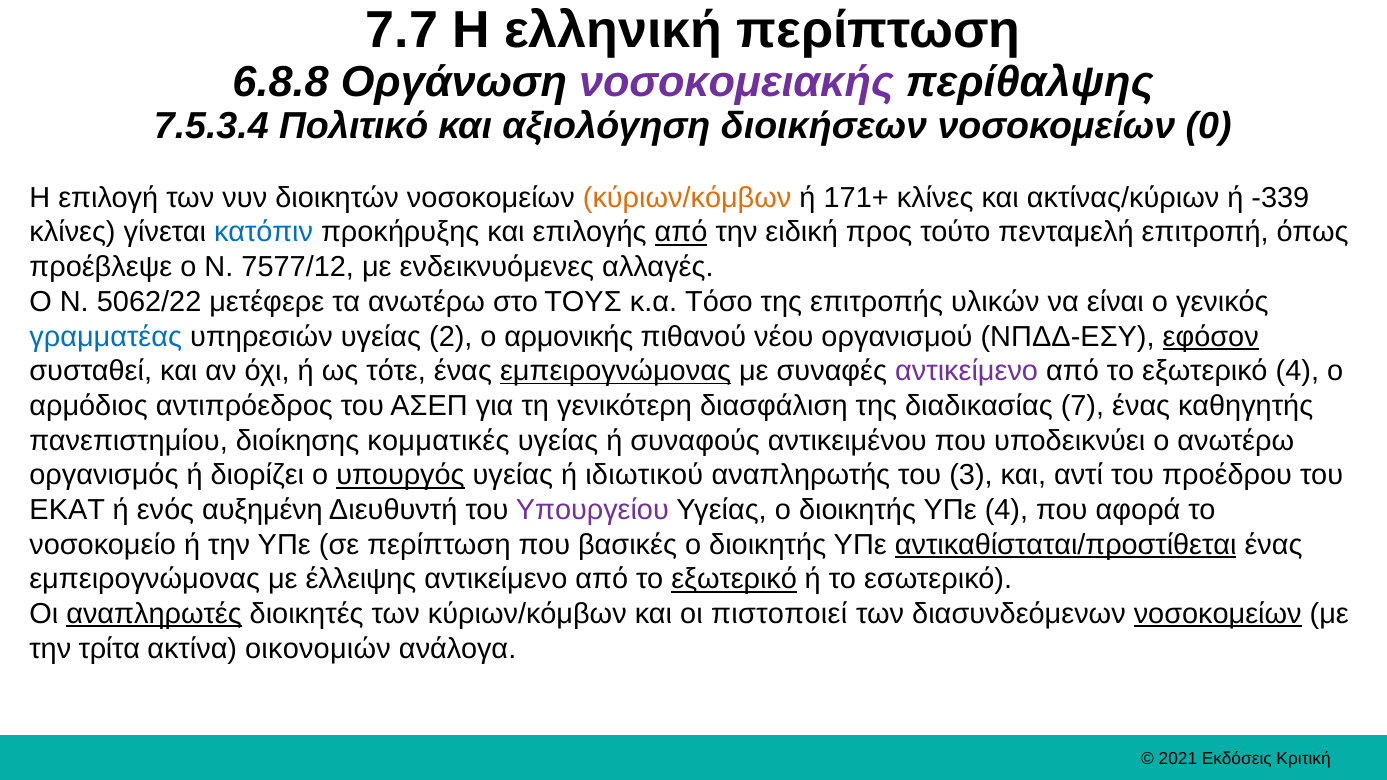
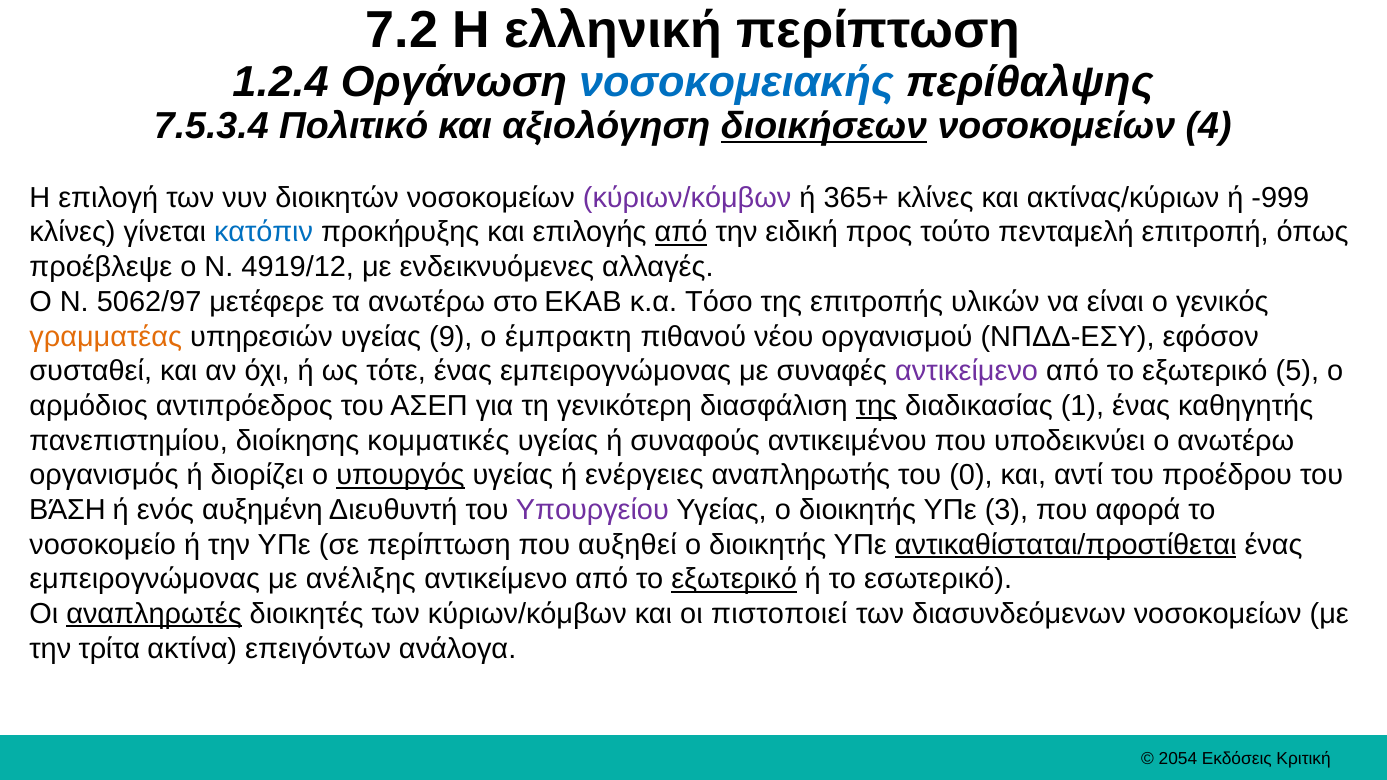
7.7: 7.7 -> 7.2 (402, 30)
6.8.8: 6.8.8 -> 1.2.4 (281, 82)
νοσοκομειακής colour: purple -> blue (737, 82)
διοικήσεων underline: none -> present (824, 126)
0: 0 -> 4 (1209, 126)
κύριων/κόμβων colour: orange -> purple (687, 198)
171+: 171+ -> 365+ (856, 198)
-339: -339 -> -999 (1280, 198)
7577/12: 7577/12 -> 4919/12 (298, 267)
5062/22: 5062/22 -> 5062/97 (149, 302)
ΤΟΥΣ: ΤΟΥΣ -> ΕΚΑΒ (583, 302)
γραμματέας colour: blue -> orange (106, 337)
2: 2 -> 9 (451, 337)
αρμονικής: αρμονικής -> έμπρακτη (568, 337)
εφόσον underline: present -> none (1211, 337)
εμπειρογνώμονας underline: present -> none (615, 371)
εξωτερικό 4: 4 -> 5 (1297, 371)
της underline: none -> present (876, 406)
7: 7 -> 1 (1082, 406)
ιδιωτικού: ιδιωτικού -> ενέργειες (644, 475)
3: 3 -> 0 (971, 475)
ΕΚΑΤ: ΕΚΑΤ -> ΒΆΣΗ (67, 510)
ΥΠε 4: 4 -> 3 (1006, 510)
βασικές: βασικές -> αυξηθεί (627, 545)
έλλειψης: έλλειψης -> ανέλιξης (361, 579)
νοσοκομείων underline: present -> none (1218, 614)
οικονομιών: οικονομιών -> επειγόντων (318, 649)
2021: 2021 -> 2054 (1178, 759)
